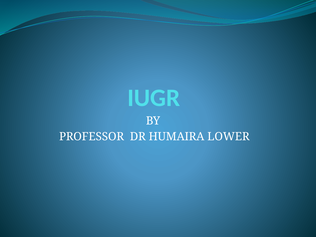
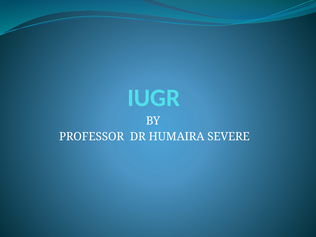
LOWER: LOWER -> SEVERE (229, 137)
